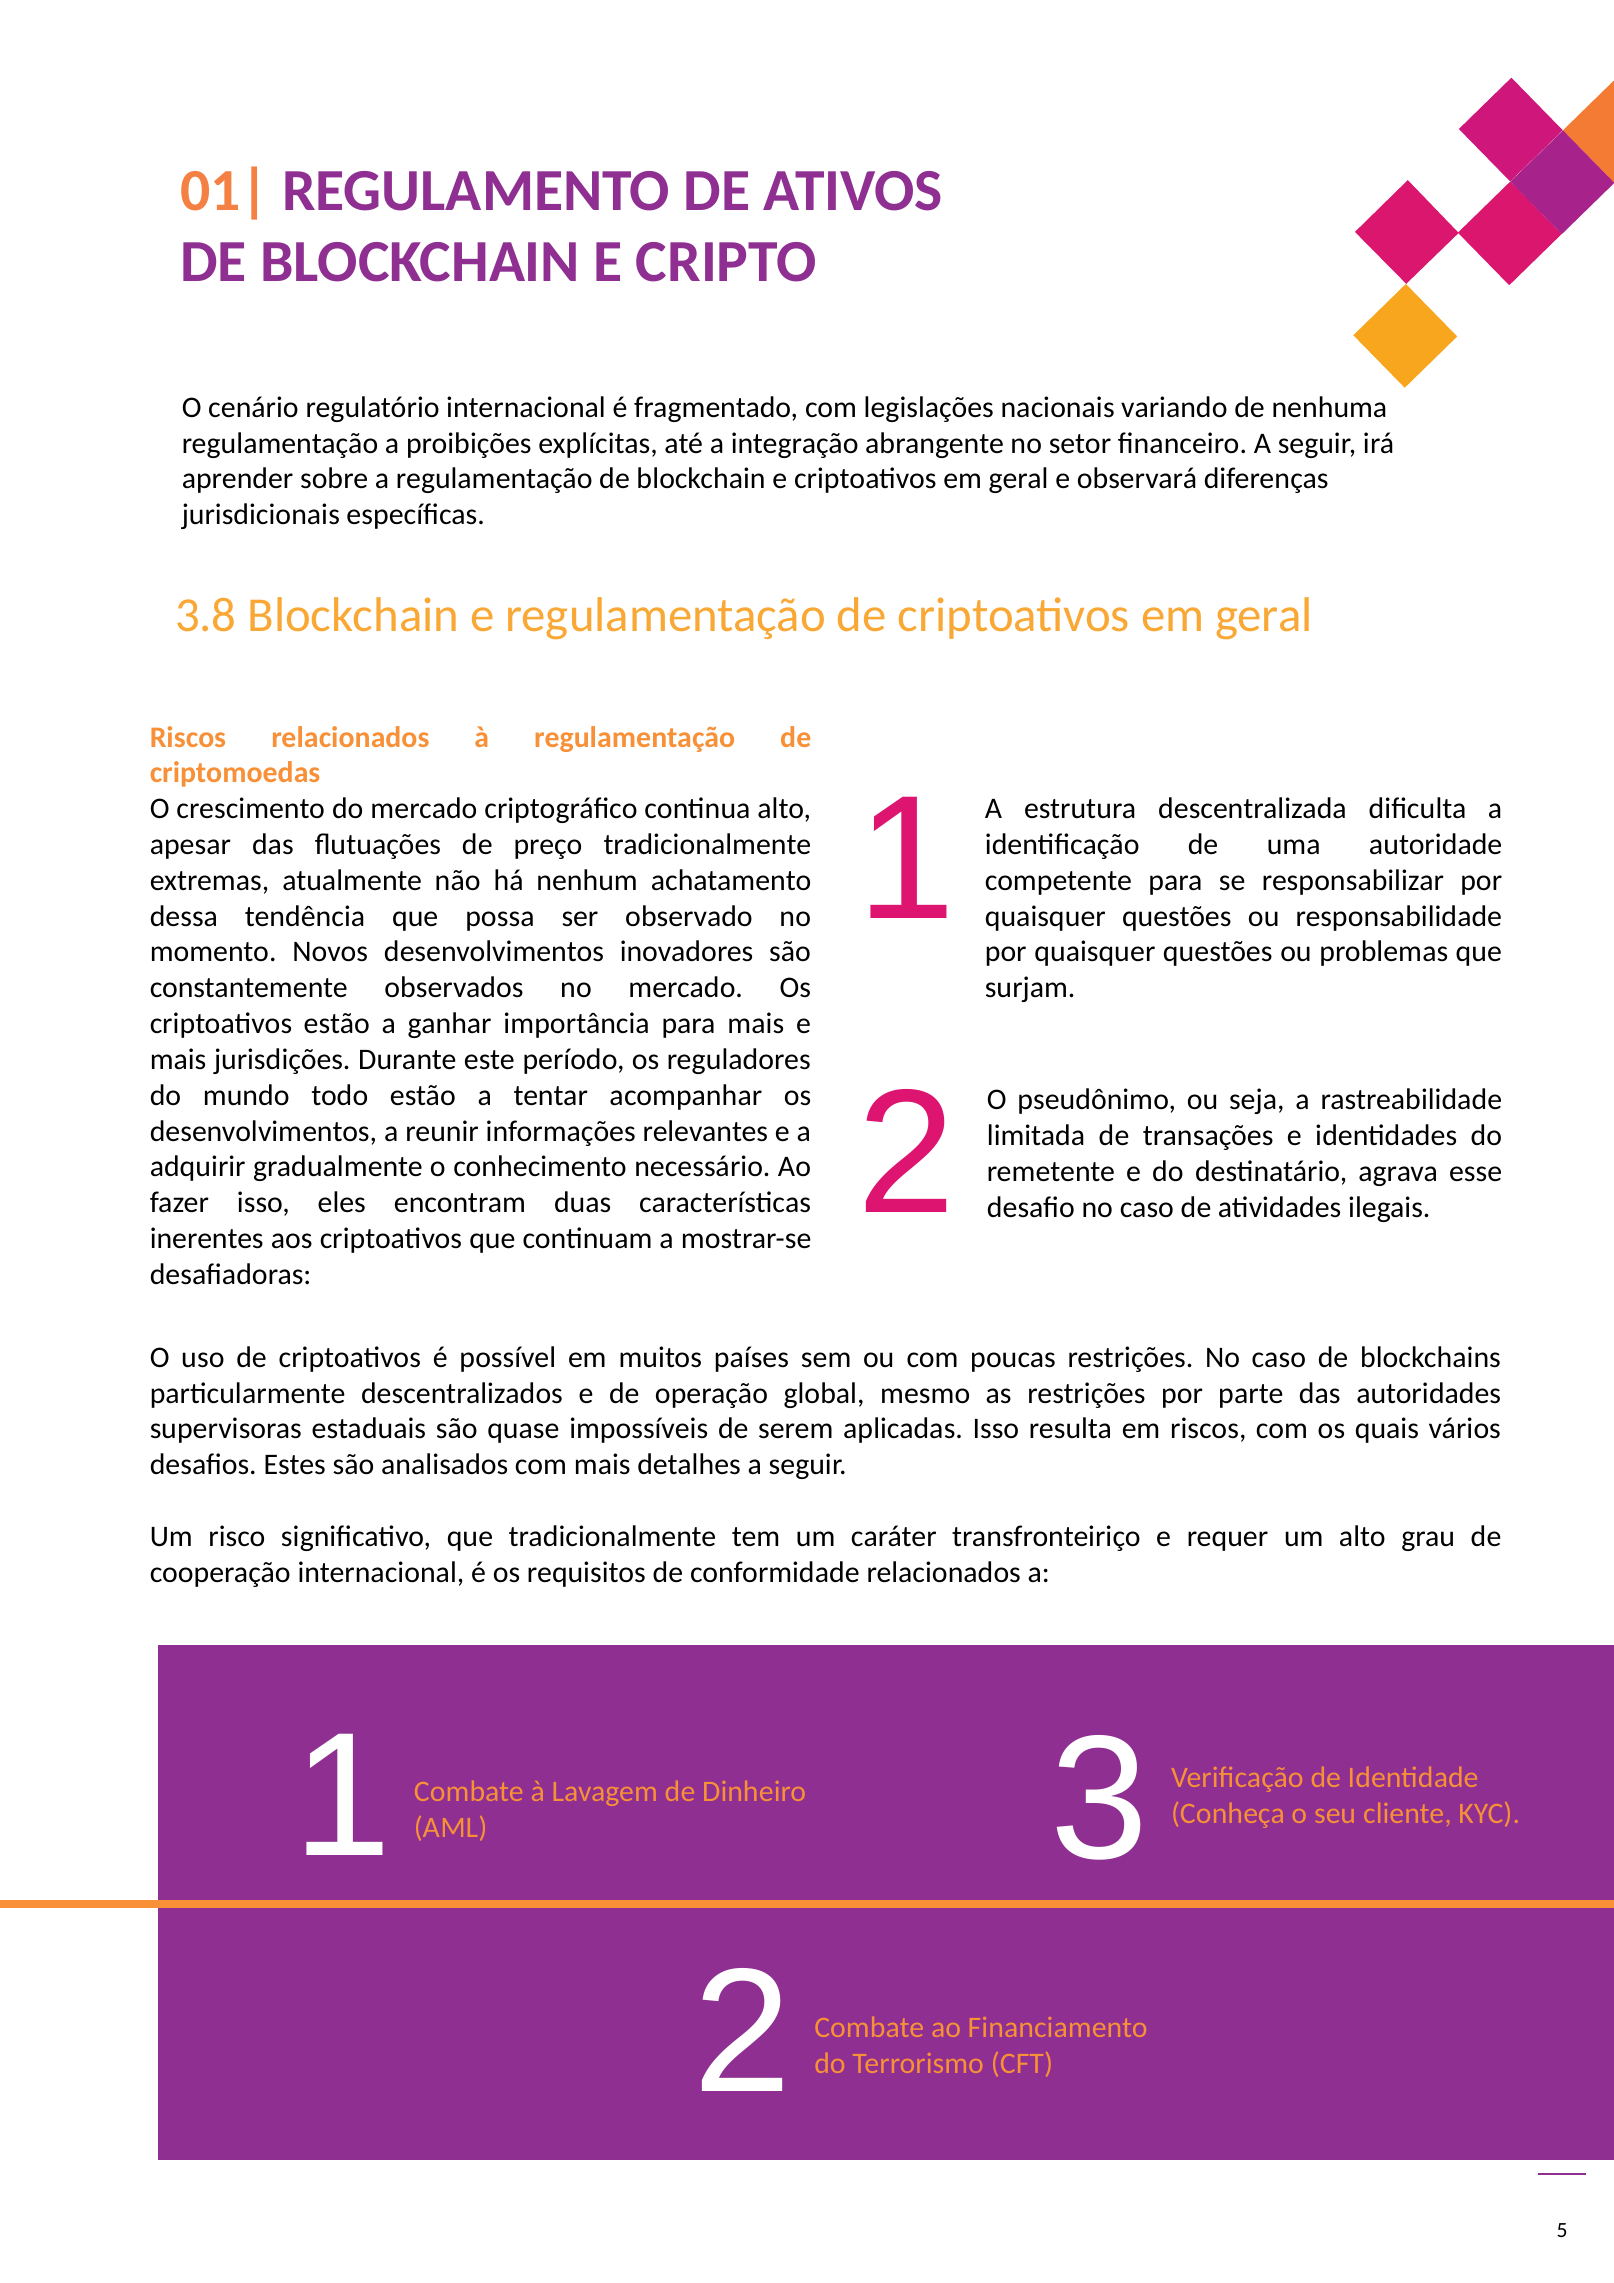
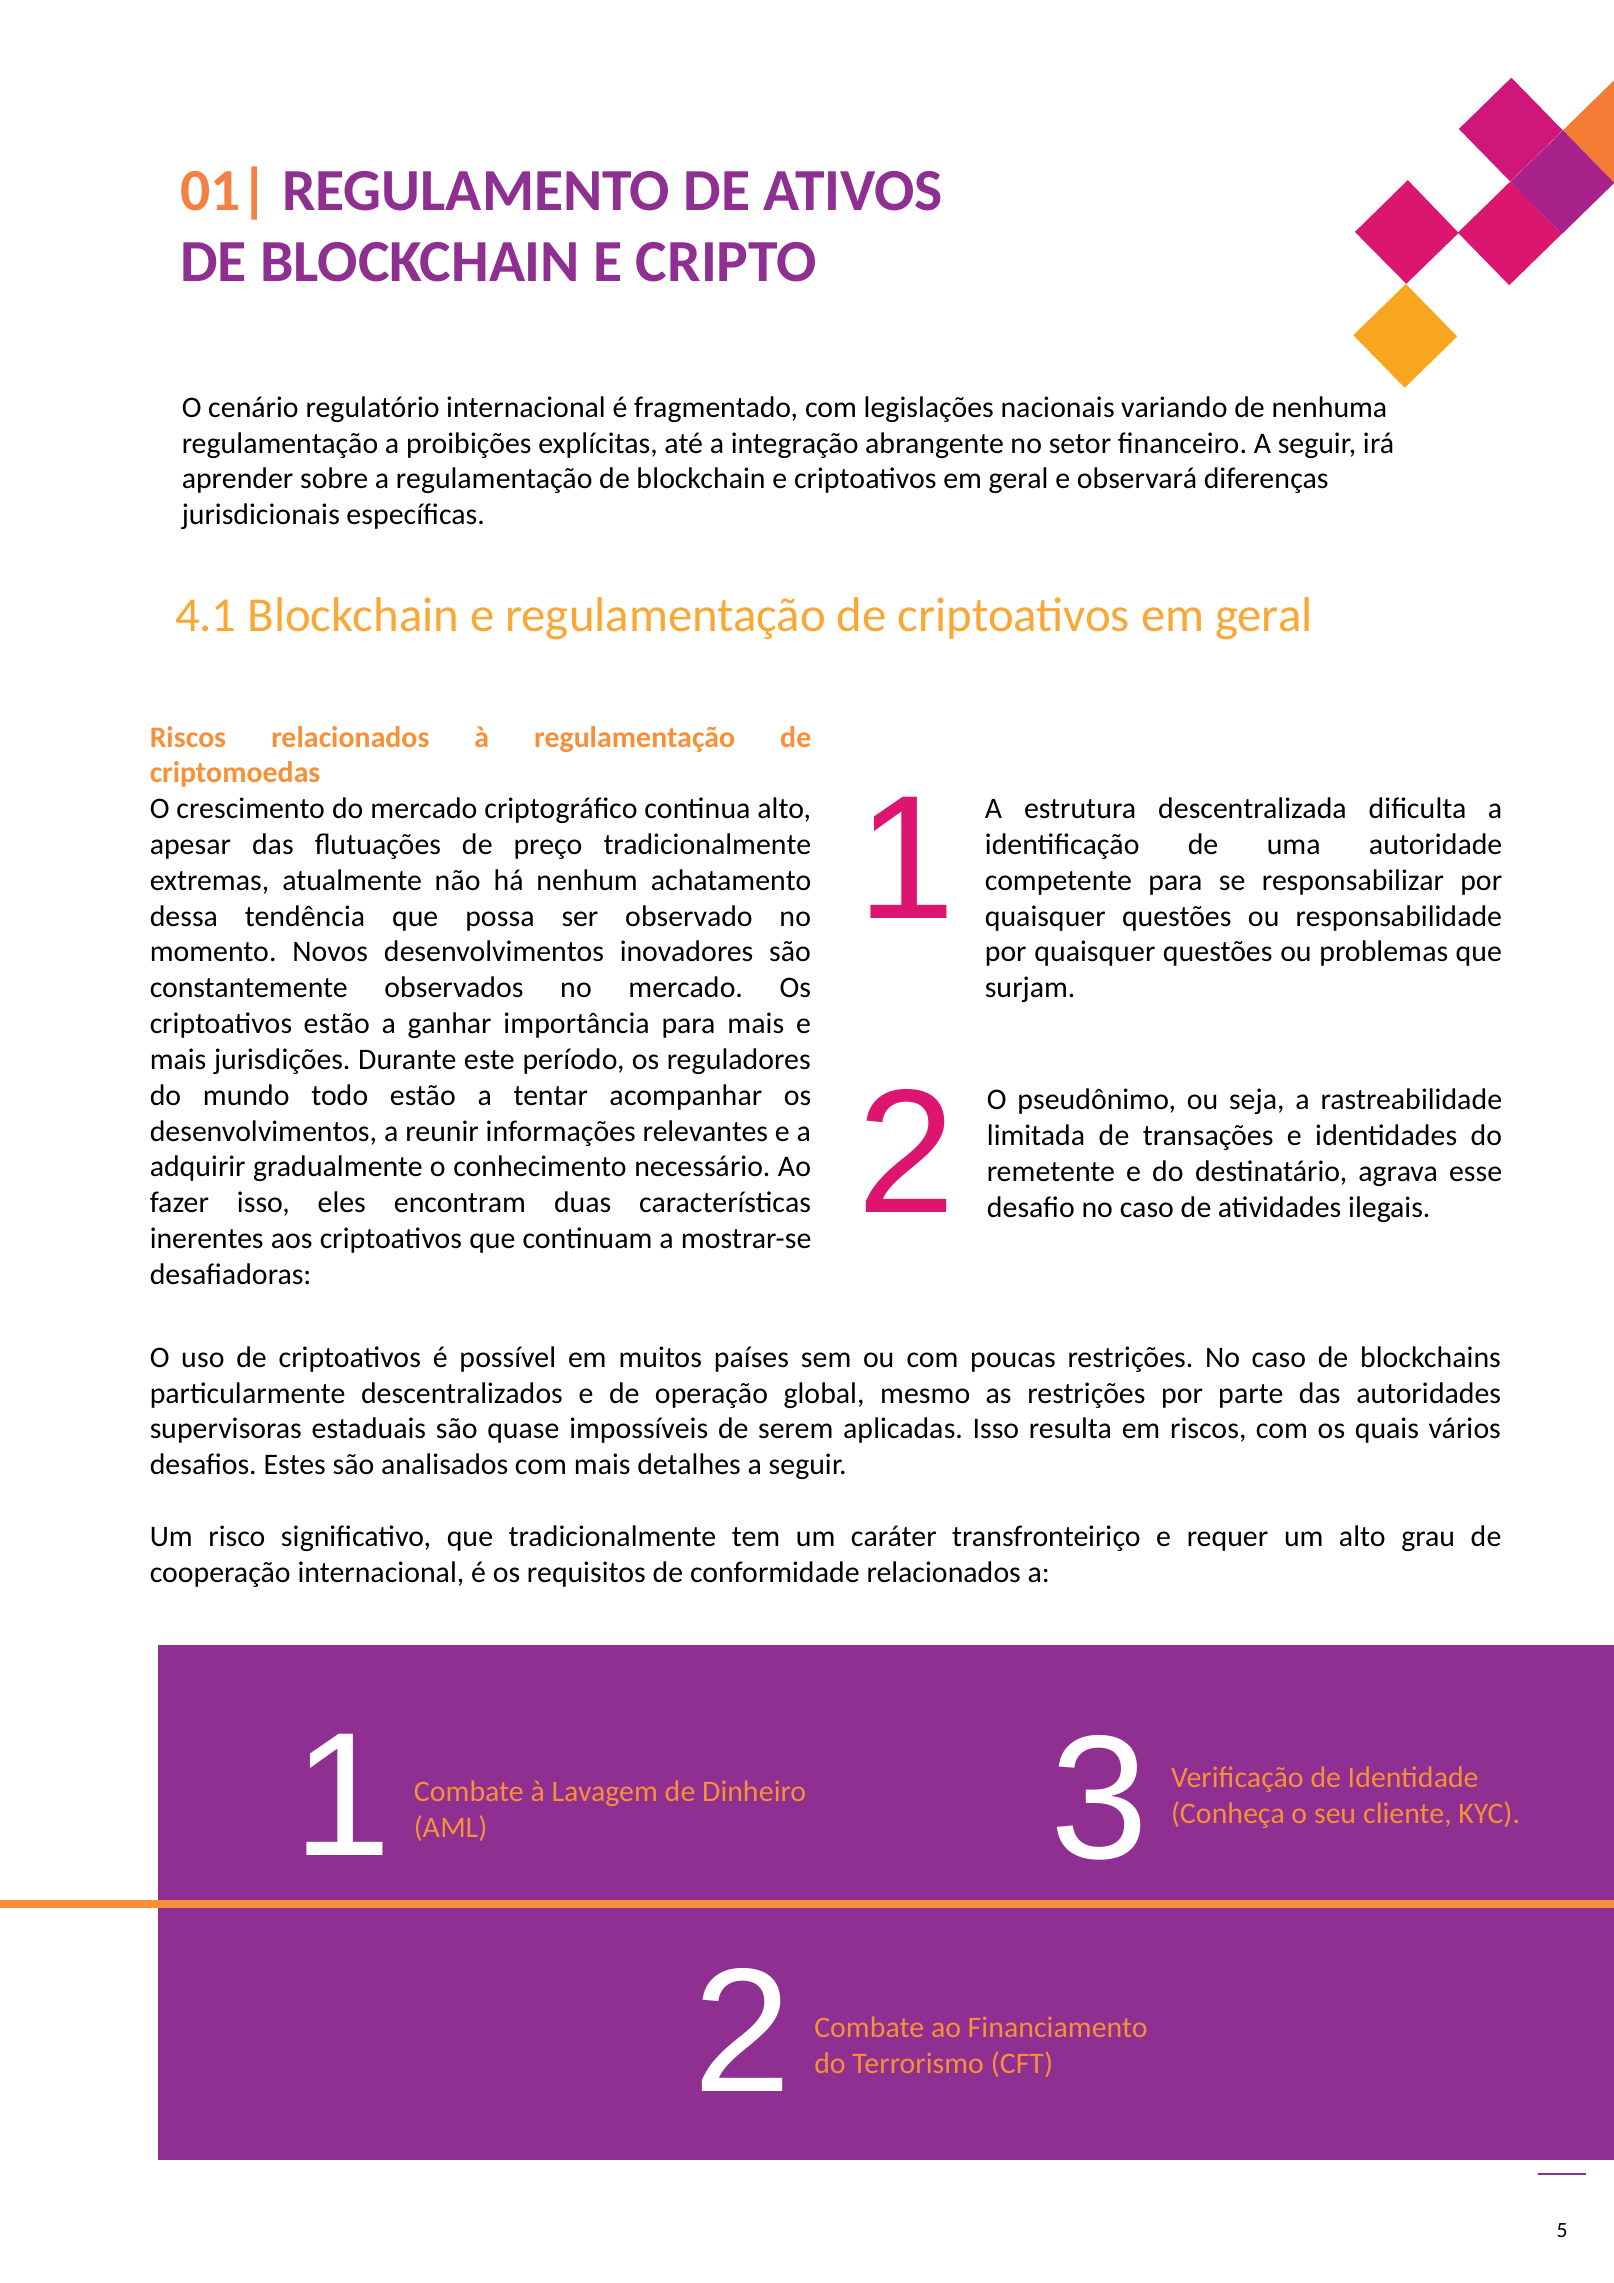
3.8: 3.8 -> 4.1 (206, 615)
